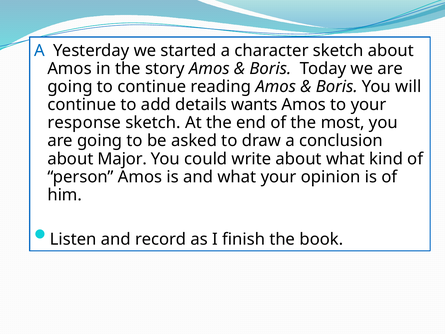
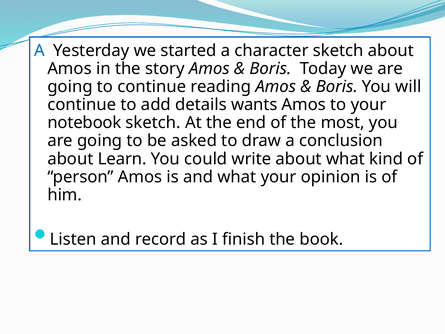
response: response -> notebook (84, 123)
Major: Major -> Learn (122, 159)
